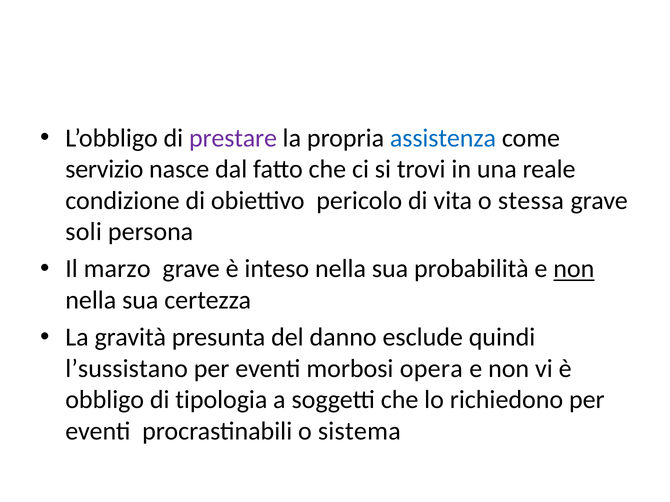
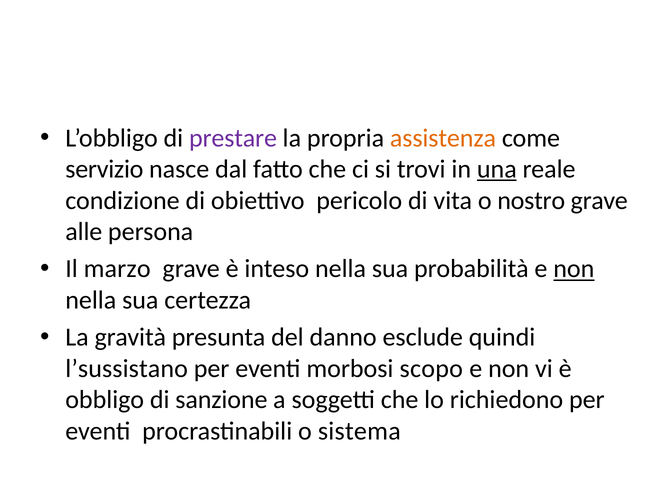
assistenza colour: blue -> orange (443, 138)
una underline: none -> present (497, 169)
stessa: stessa -> nostro (531, 201)
soli: soli -> alle (84, 232)
opera: opera -> scopo (431, 369)
tipologia: tipologia -> sanzione (221, 400)
